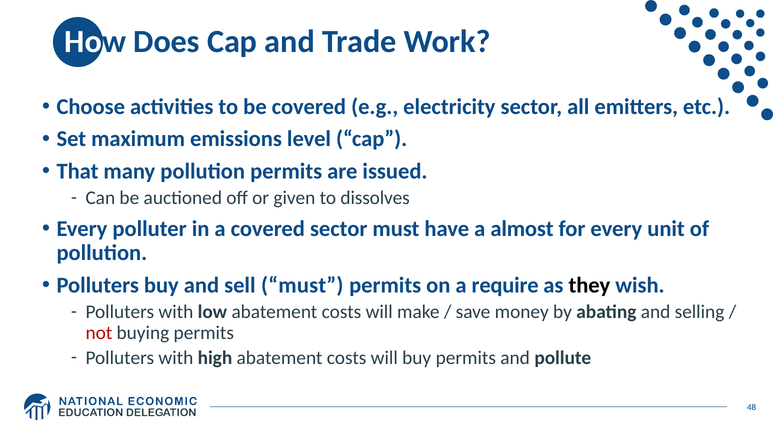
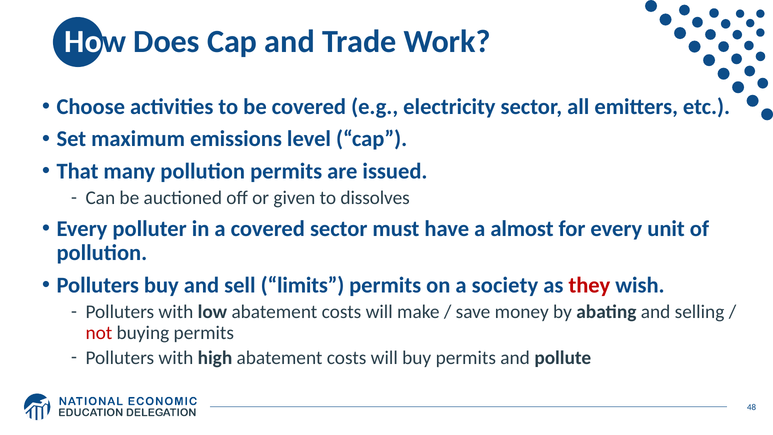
sell must: must -> limits (302, 285)
require: require -> society (505, 285)
they colour: black -> red (589, 285)
